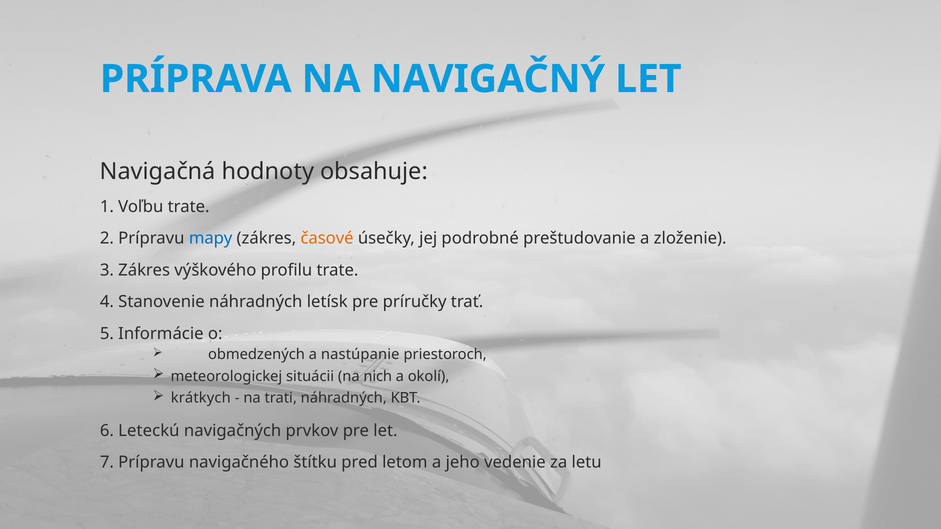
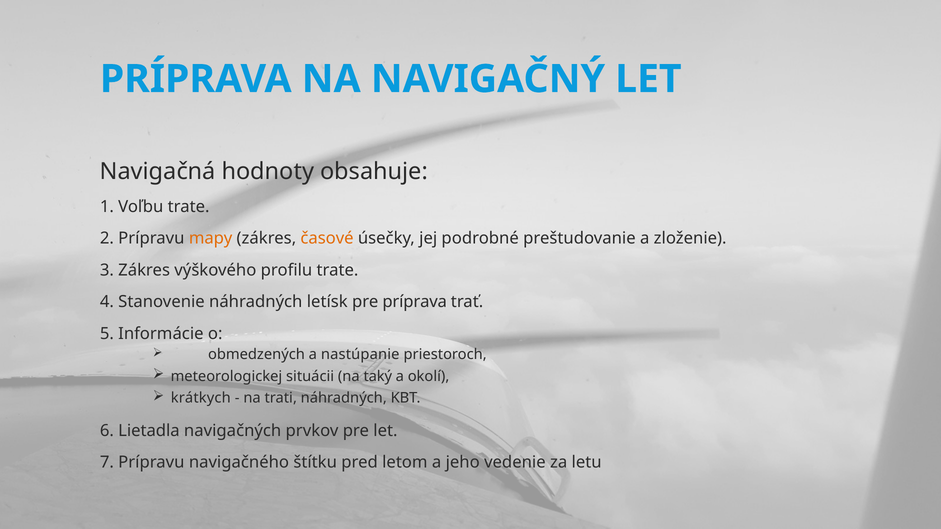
mapy colour: blue -> orange (211, 239)
pre príručky: príručky -> príprava (415, 302)
nich: nich -> taký (378, 376)
Leteckú: Leteckú -> Lietadla (149, 431)
